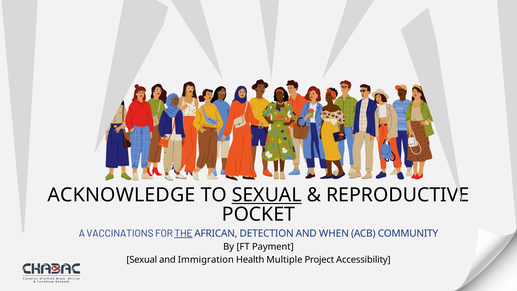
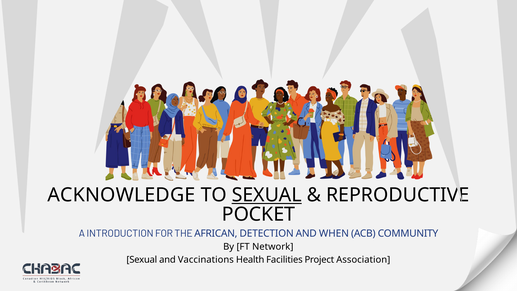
VACCINATIONS: VACCINATIONS -> INTRODUCTION (120, 233)
THE underline: present -> none (184, 233)
Payment: Payment -> Network (273, 247)
Immigration: Immigration -> Vaccinations (206, 260)
Multiple: Multiple -> Facilities (284, 260)
Accessibility: Accessibility -> Association (363, 260)
